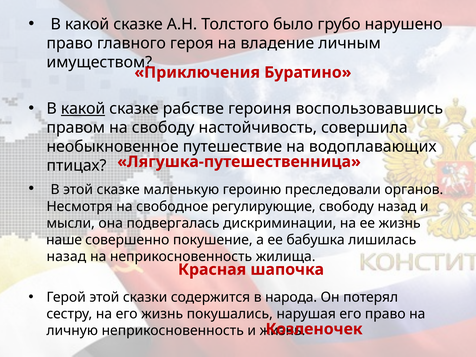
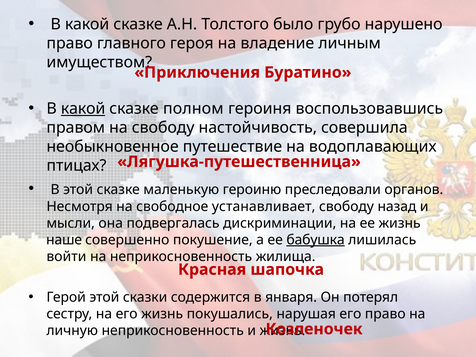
рабстве: рабстве -> полном (193, 109)
регулирующие: регулирующие -> устанавливает (264, 207)
бабушка underline: none -> present (316, 240)
назад: назад -> войти (66, 256)
народа: народа -> января (291, 297)
